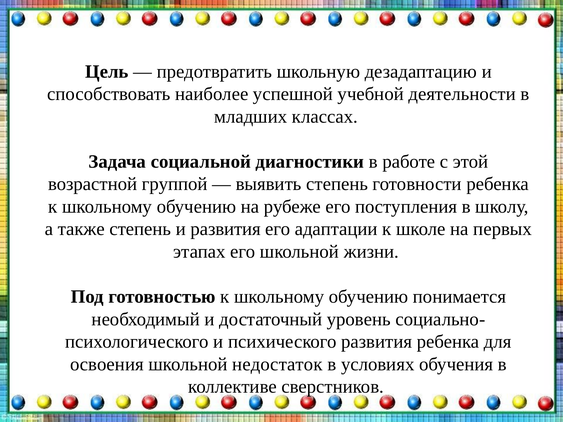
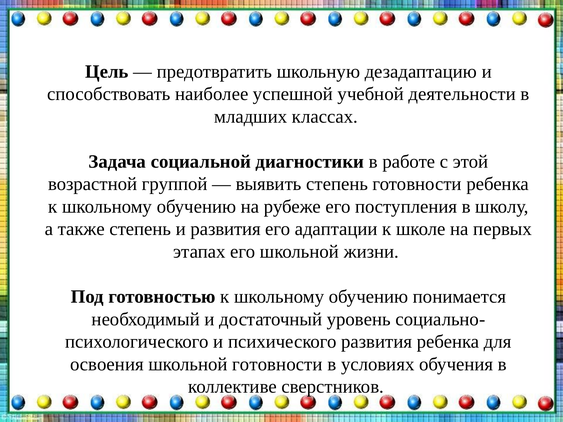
школьной недостаток: недостаток -> готовности (277, 364)
